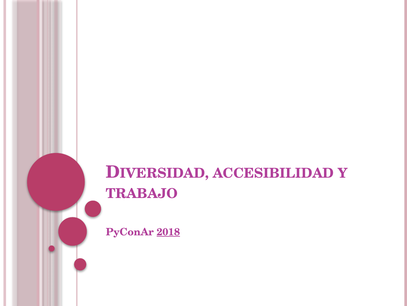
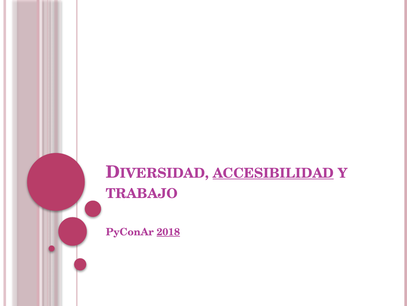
ACCESIBILIDAD underline: none -> present (273, 173)
